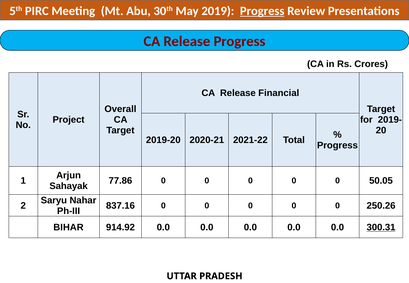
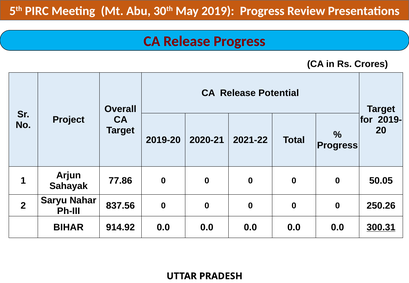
Progress underline: present -> none (262, 11)
Financial: Financial -> Potential (279, 93)
837.16: 837.16 -> 837.56 (120, 206)
